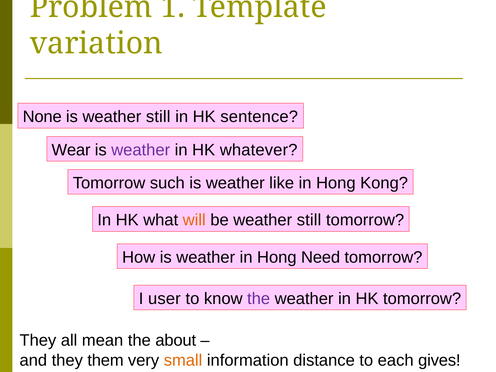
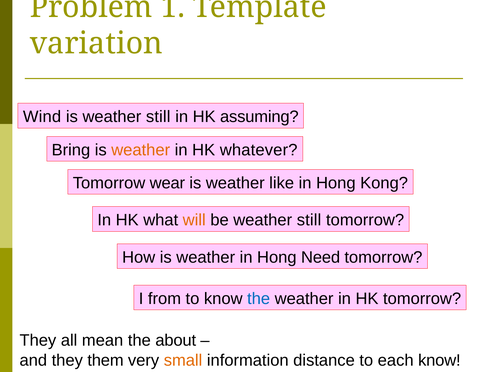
None: None -> Wind (42, 117)
sentence: sentence -> assuming (259, 117)
Wear: Wear -> Bring (71, 150)
weather colour: purple -> orange (141, 150)
such: such -> wear (167, 183)
user: user -> from (164, 299)
the colour: purple -> blue (259, 299)
each gives: gives -> know (439, 360)
